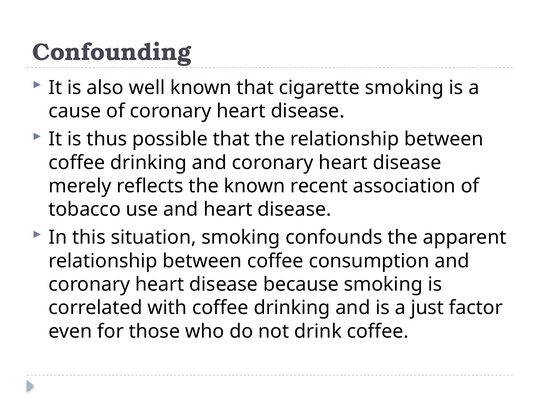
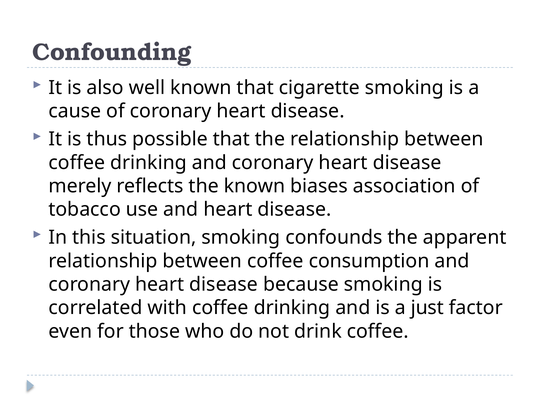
recent: recent -> biases (319, 186)
